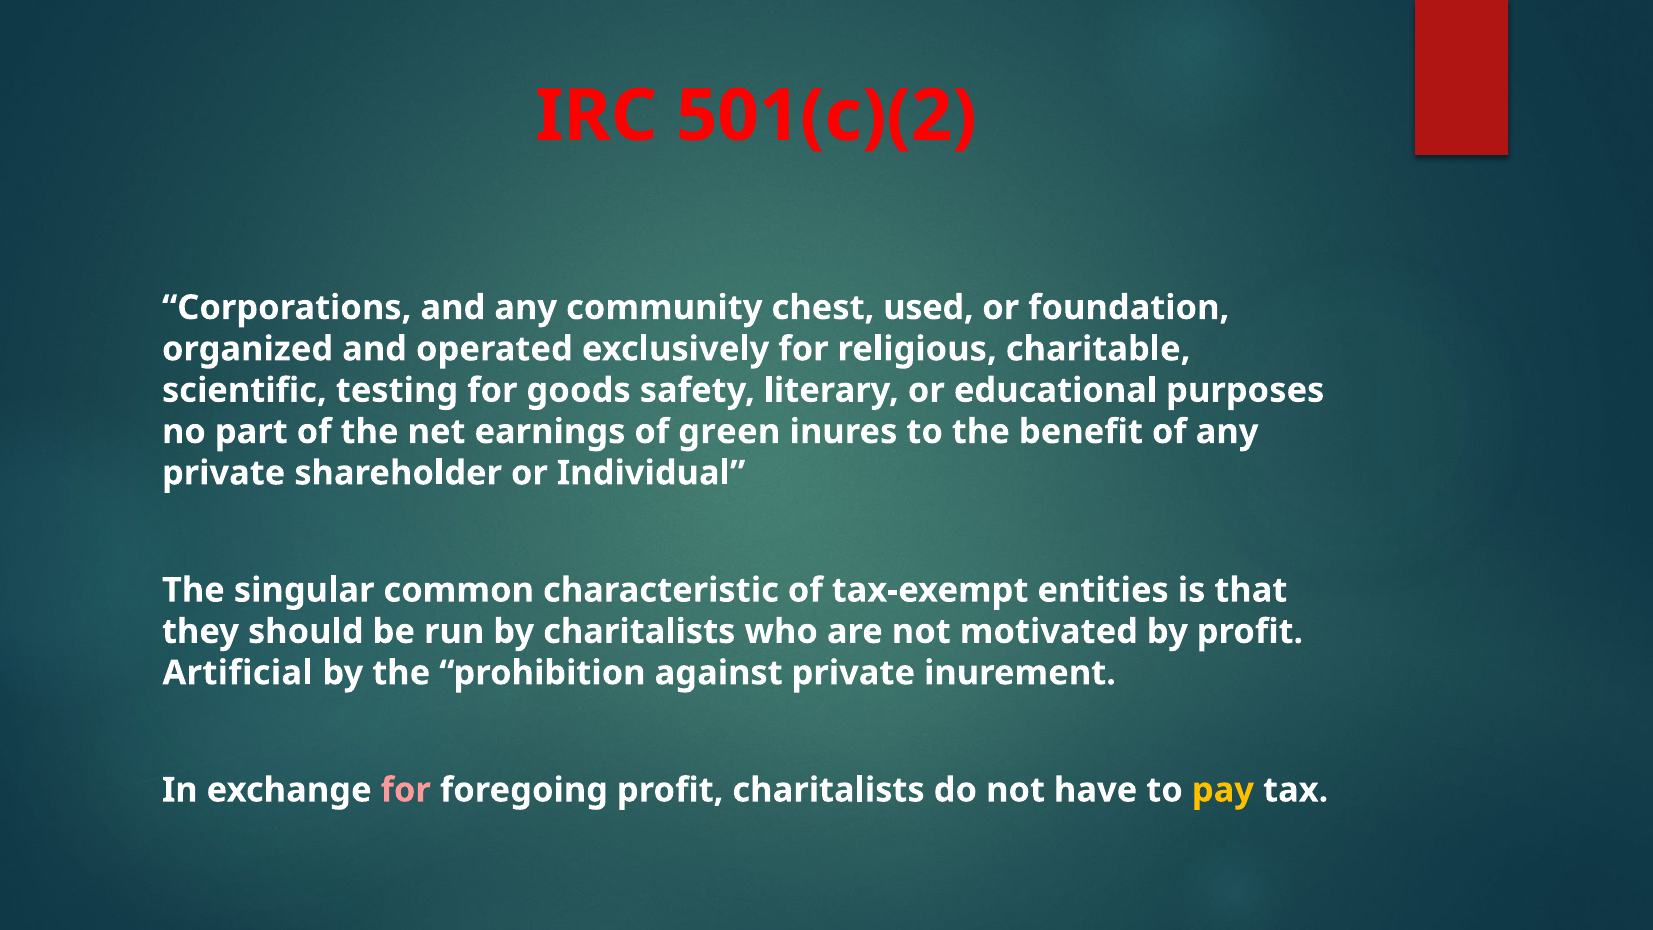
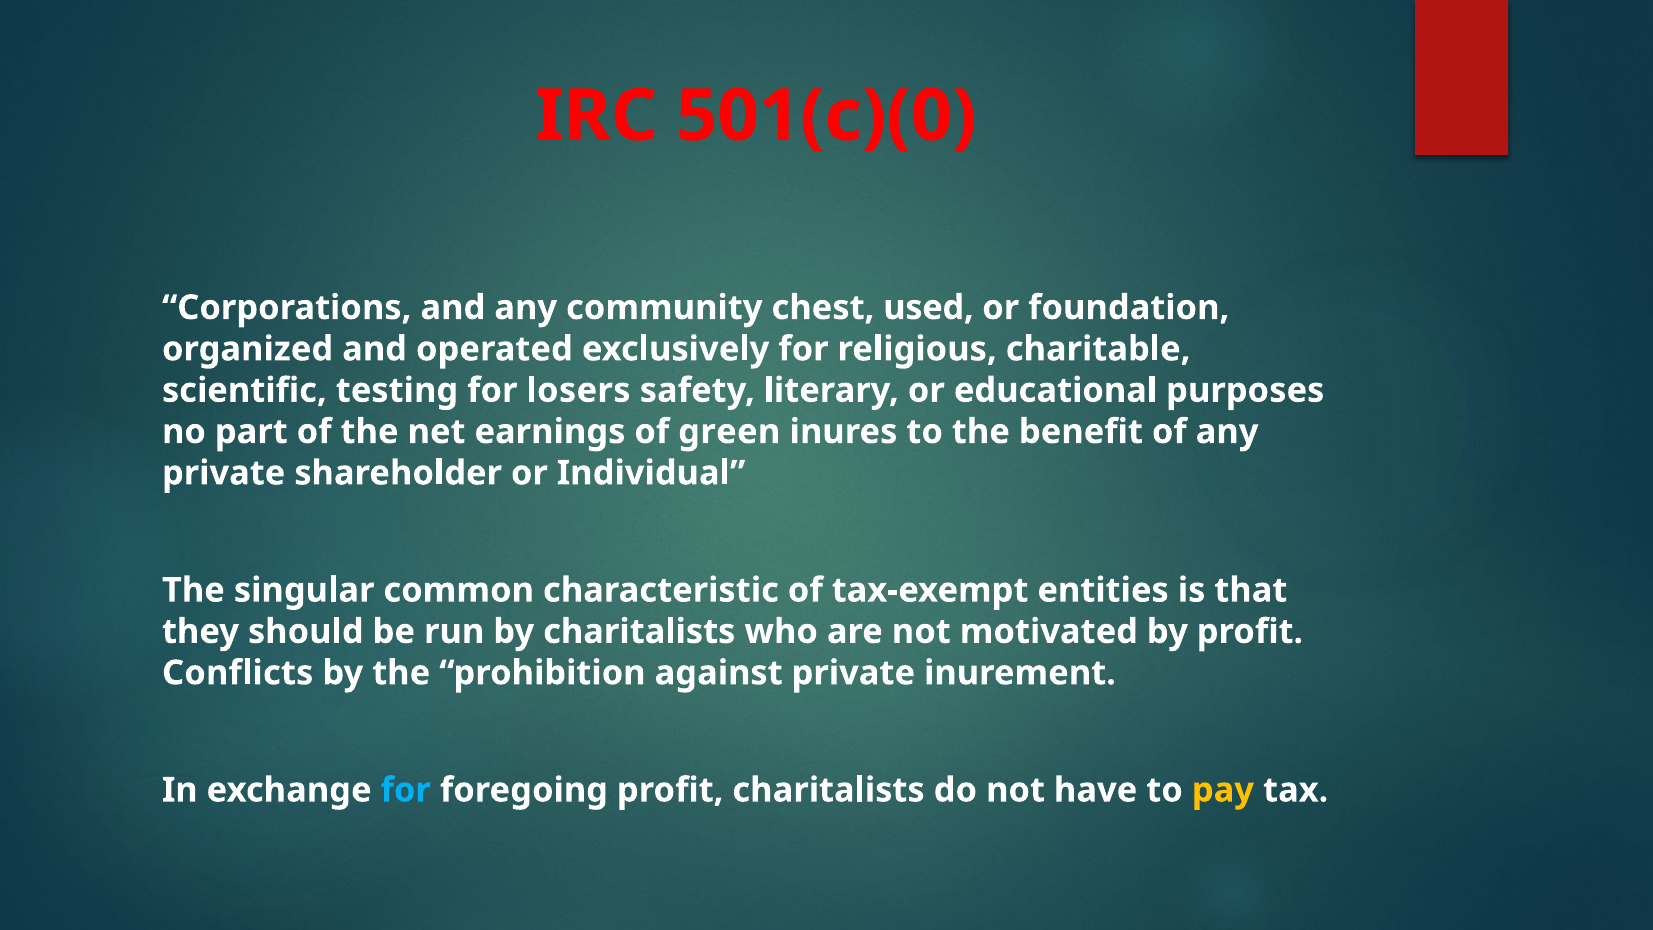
501(c)(2: 501(c)(2 -> 501(c)(0 (826, 116)
goods: goods -> losers (578, 390)
Artificial: Artificial -> Conflicts (238, 673)
for colour: pink -> light blue (406, 790)
